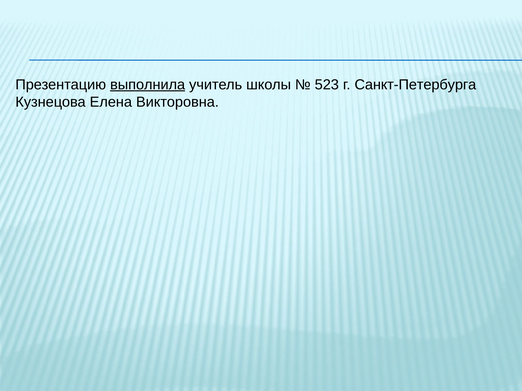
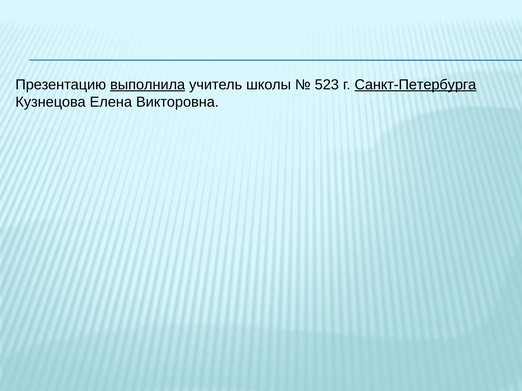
Санкт-Петербурга underline: none -> present (415, 85)
